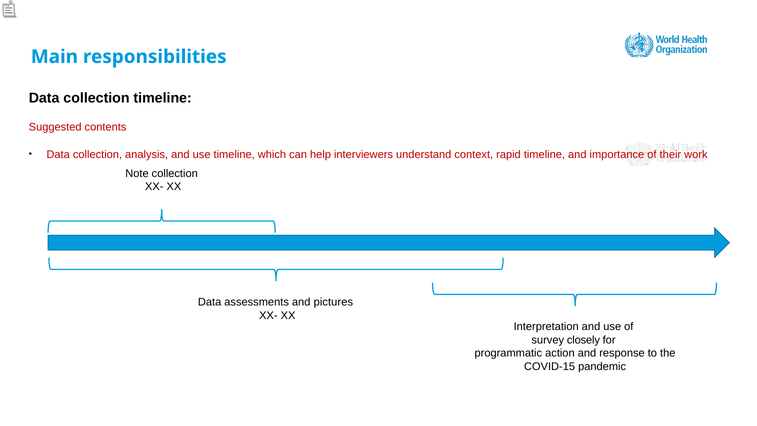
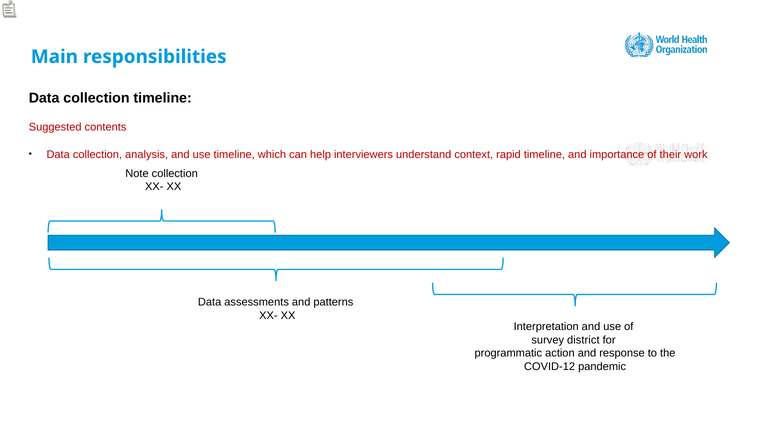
pictures: pictures -> patterns (333, 302)
closely: closely -> district (583, 340)
COVID-15: COVID-15 -> COVID-12 (550, 366)
